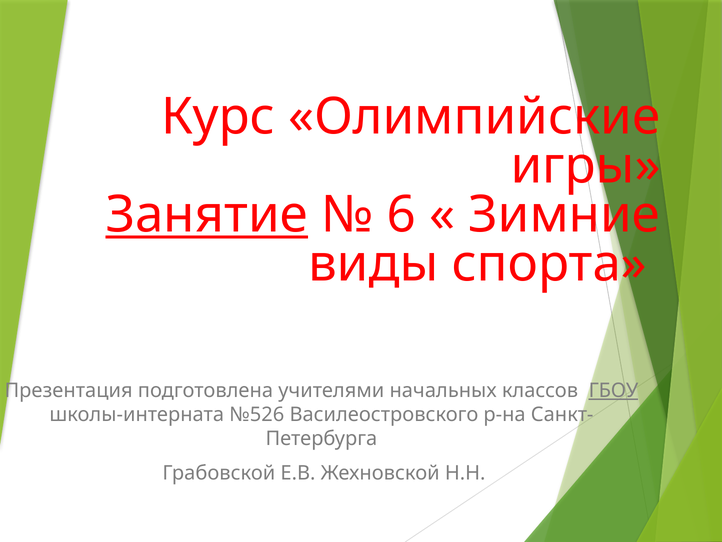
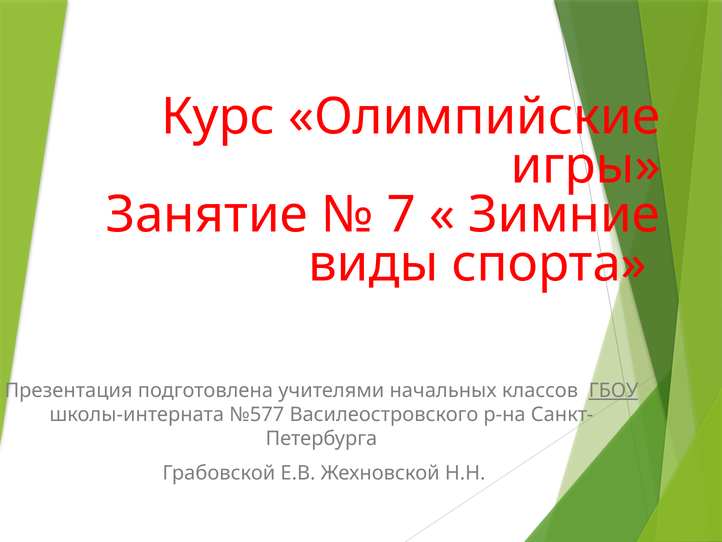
Занятие underline: present -> none (207, 215)
6: 6 -> 7 (401, 215)
№526: №526 -> №577 (257, 414)
